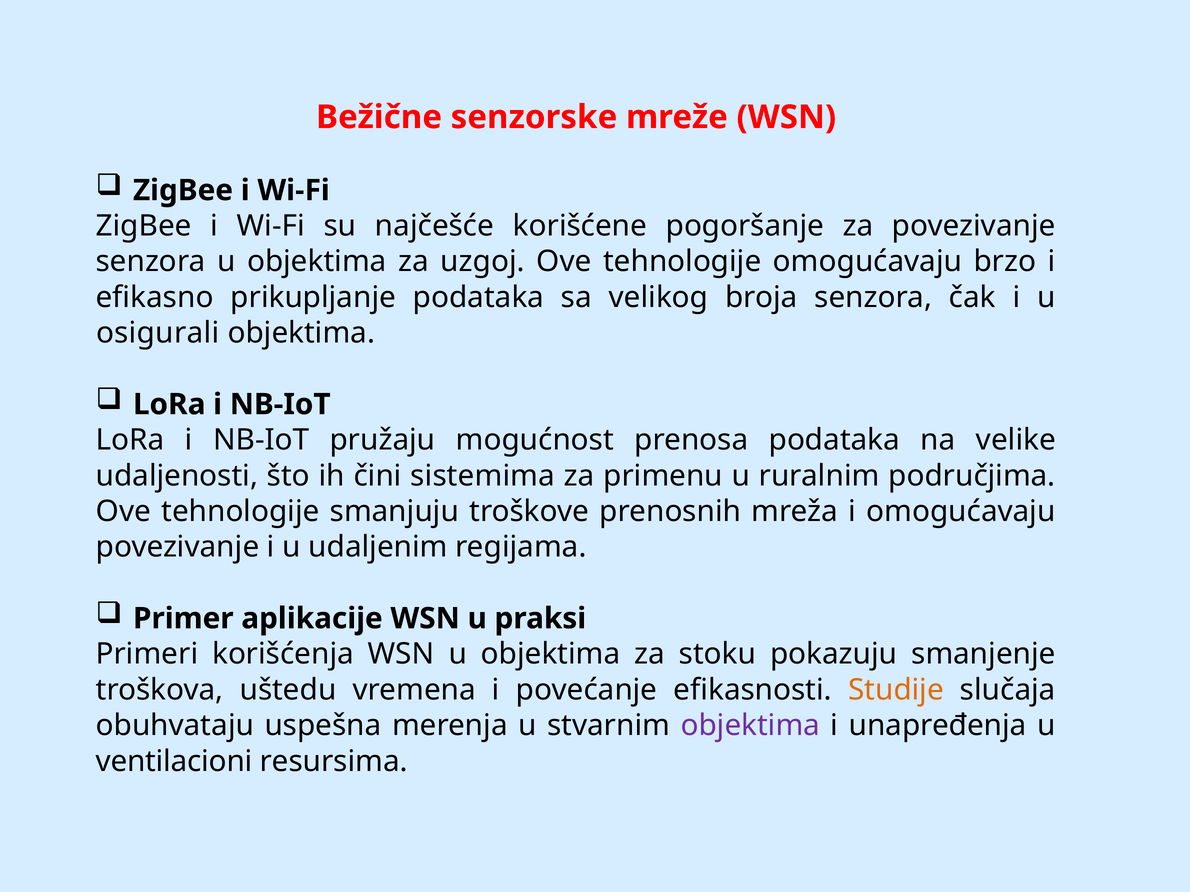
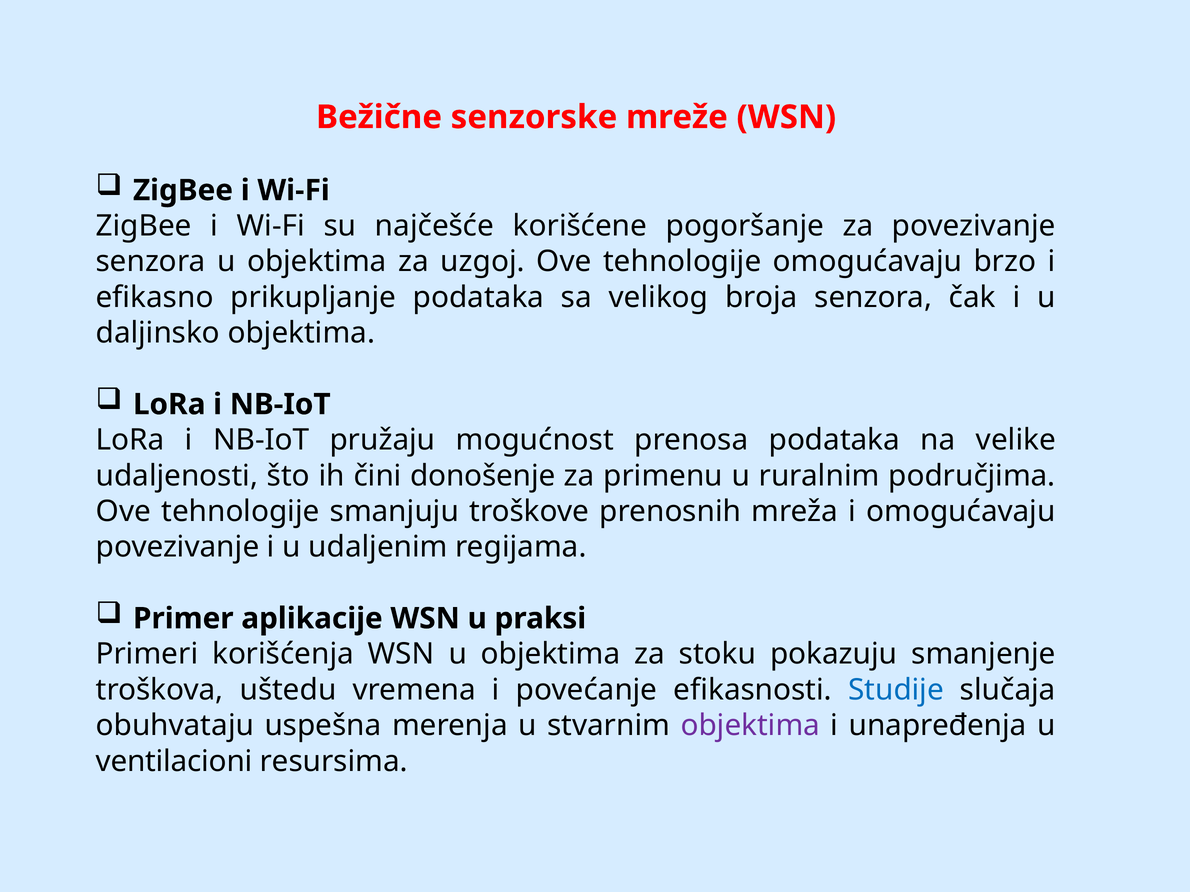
osigurali: osigurali -> daljinsko (158, 333)
sistemima: sistemima -> donošenje (483, 476)
Studije colour: orange -> blue (896, 690)
